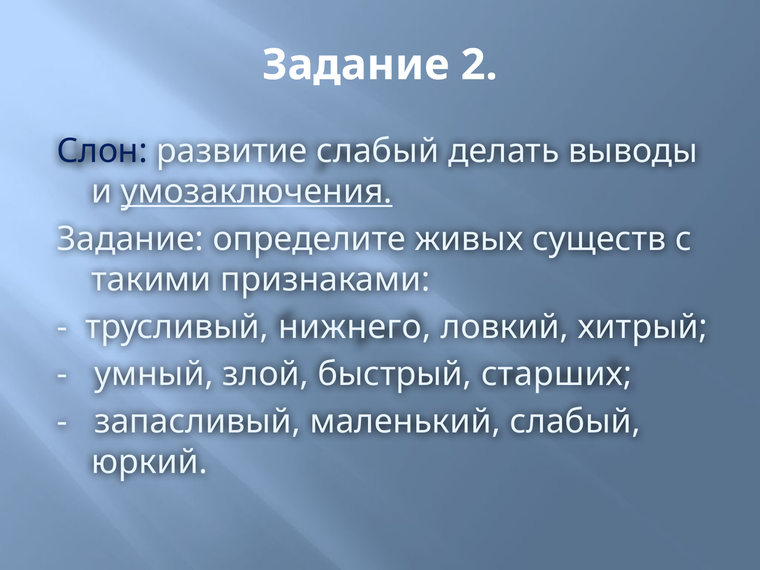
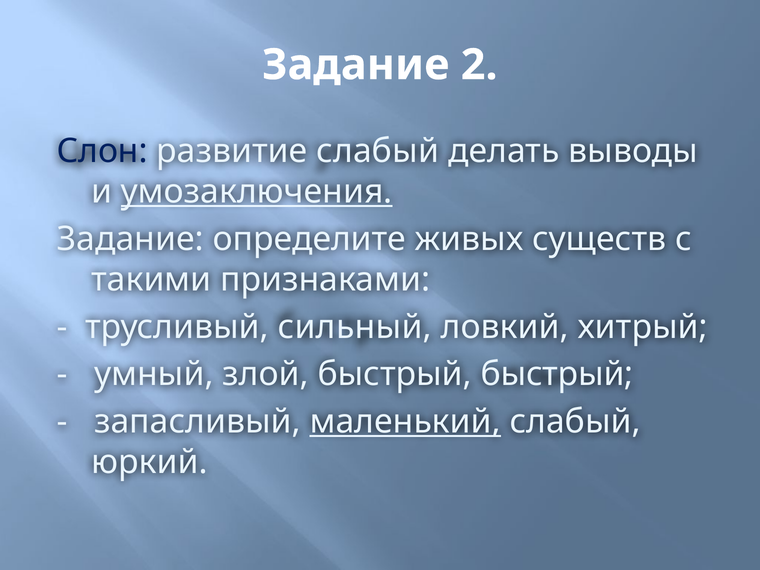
нижнего: нижнего -> сильный (355, 327)
быстрый старших: старших -> быстрый (557, 374)
маленький underline: none -> present (405, 422)
